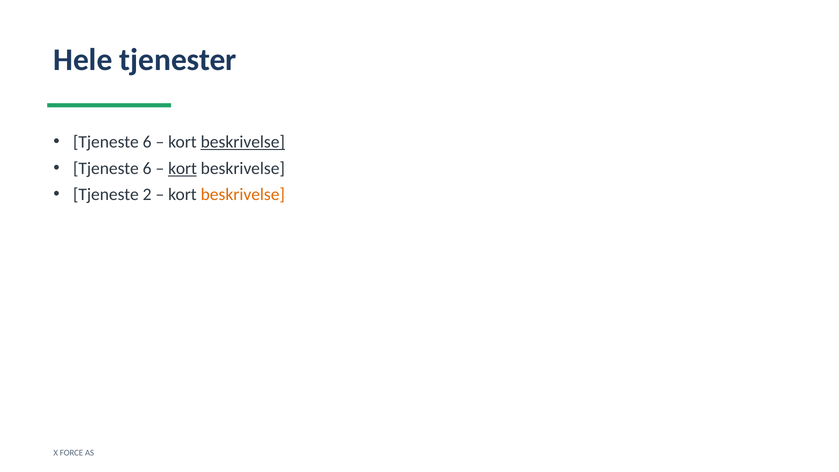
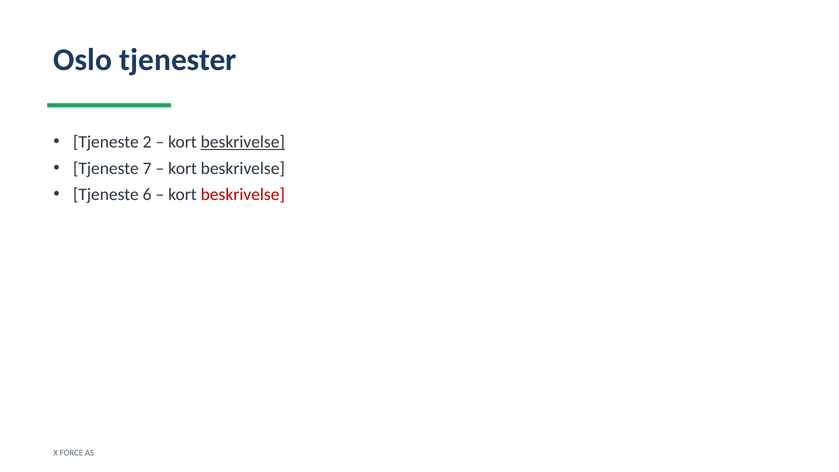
Hele: Hele -> Oslo (83, 60)
6: 6 -> 2 (147, 142)
6: 6 -> 7 (147, 168)
kort underline: present -> none (183, 168)
2: 2 -> 6 (147, 195)
beskrivelse colour: orange -> red (243, 195)
